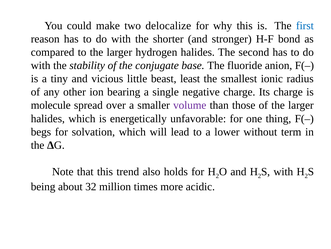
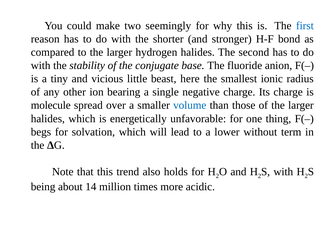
delocalize: delocalize -> seemingly (168, 26)
least: least -> here (190, 79)
volume colour: purple -> blue (190, 105)
32: 32 -> 14 (91, 186)
